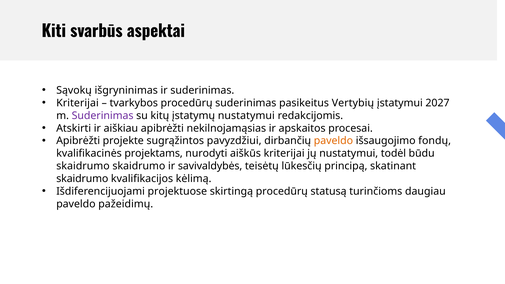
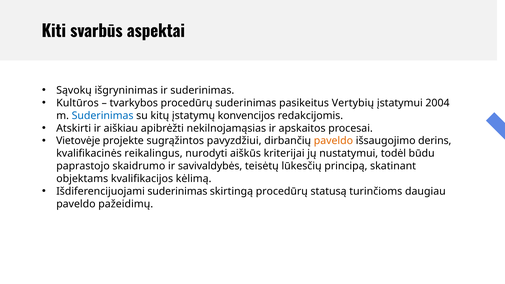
Kriterijai: Kriterijai -> Kultūros (78, 103)
2027: 2027 -> 2004 (438, 103)
Suderinimas colour: purple -> blue (103, 116)
įstatymų nustatymui: nustatymui -> konvencijos (246, 116)
Apibrėžti: Apibrėžti -> Vietovėje (78, 141)
fondų: fondų -> derins (435, 141)
projektams: projektams -> reikalingus (154, 153)
skaidrumo: skaidrumo -> paprastojo (83, 166)
skaidrumo: skaidrumo -> objektams (82, 179)
Išdiferencijuojami projektuose: projektuose -> suderinimas (177, 191)
